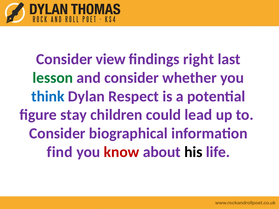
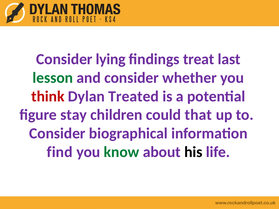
view: view -> lying (111, 59)
right: right -> treat (199, 59)
think colour: blue -> red (48, 96)
Respect: Respect -> Treated (134, 96)
lead: lead -> that (198, 115)
know colour: red -> green (122, 152)
